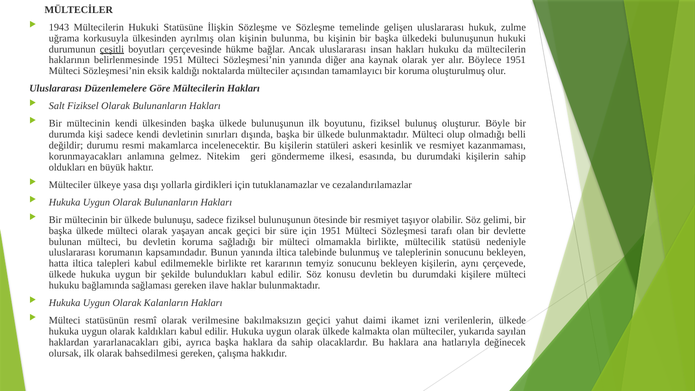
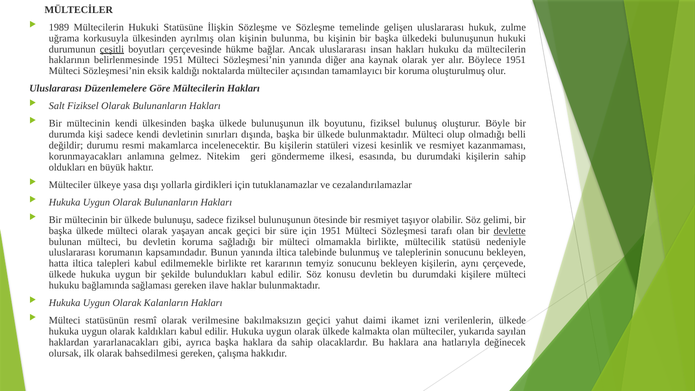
1943: 1943 -> 1989 (59, 27)
askeri: askeri -> vizesi (365, 145)
devlette underline: none -> present (510, 231)
